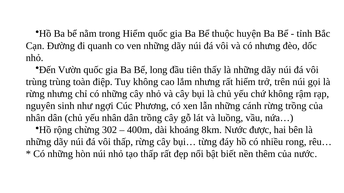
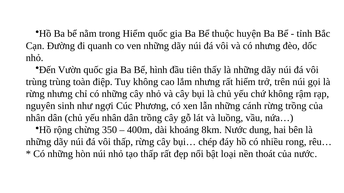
long: long -> hình (159, 70)
302: 302 -> 350 (109, 130)
được: được -> dung (260, 130)
từng: từng -> chép (208, 142)
biết: biết -> loại (228, 154)
thêm: thêm -> thoát (266, 154)
